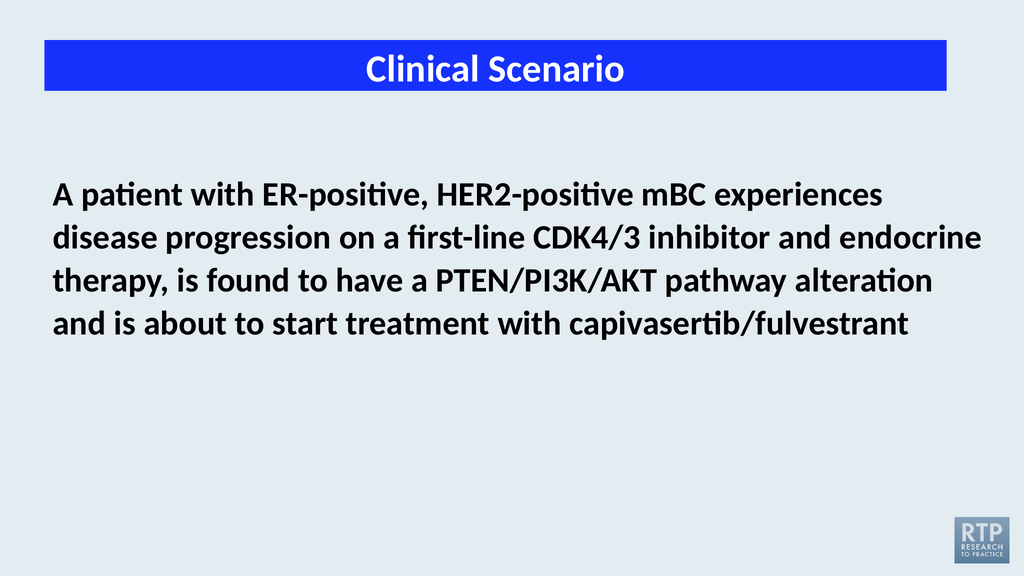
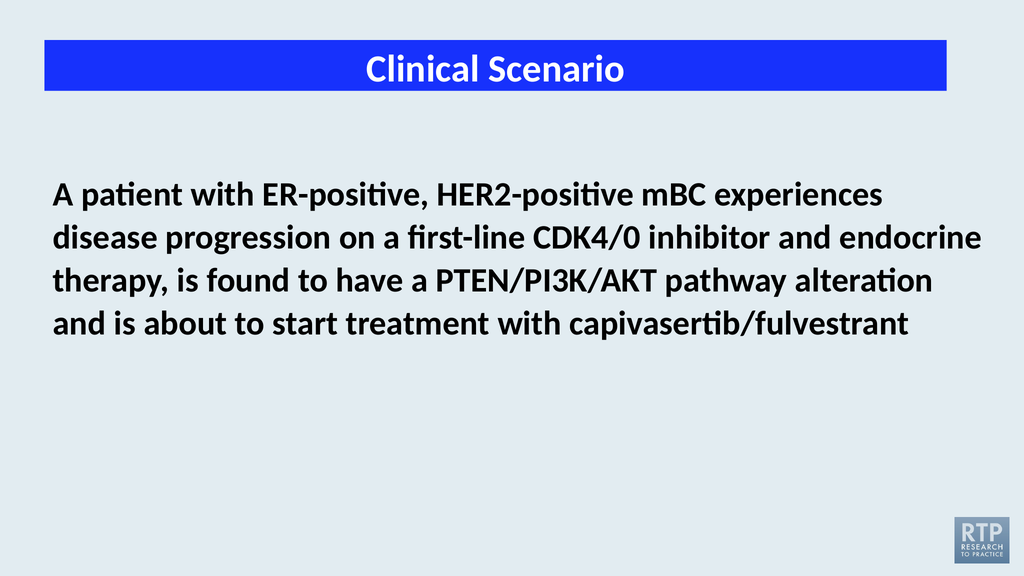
CDK4/3: CDK4/3 -> CDK4/0 (587, 238)
